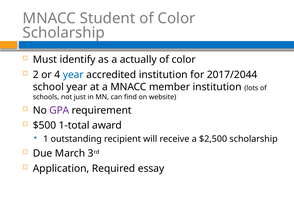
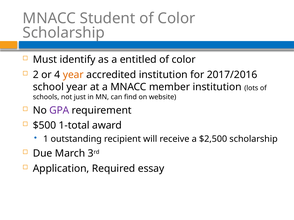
actually: actually -> entitled (138, 60)
year colour: blue -> orange (73, 75)
2017/2044: 2017/2044 -> 2017/2016 (232, 75)
